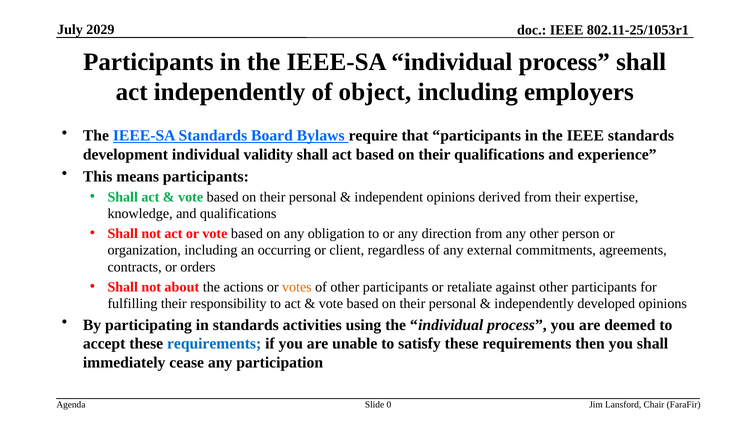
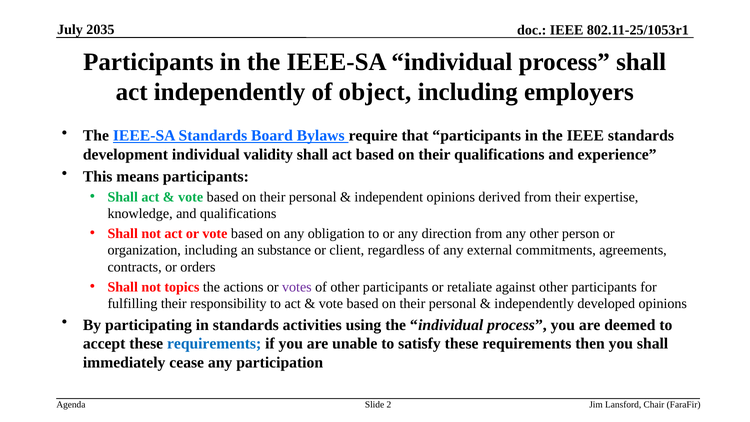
2029: 2029 -> 2035 (100, 30)
occurring: occurring -> substance (284, 250)
about: about -> topics (182, 287)
votes colour: orange -> purple (297, 287)
0: 0 -> 2 (389, 405)
